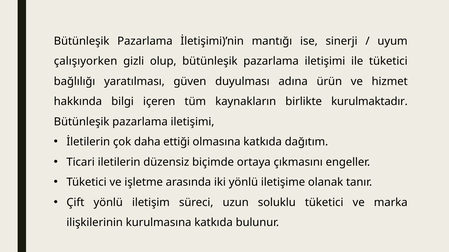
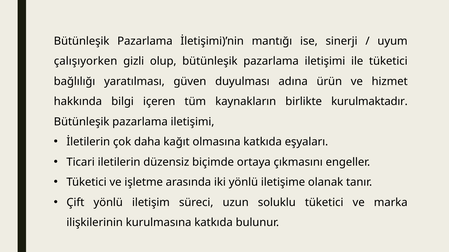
ettiği: ettiği -> kağıt (177, 142)
dağıtım: dağıtım -> eşyaları (306, 142)
